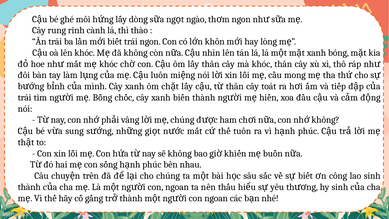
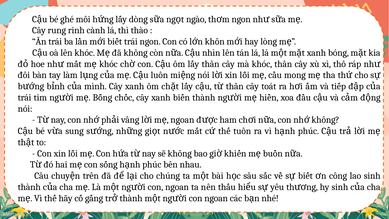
chúng: chúng -> ngoan (182, 120)
